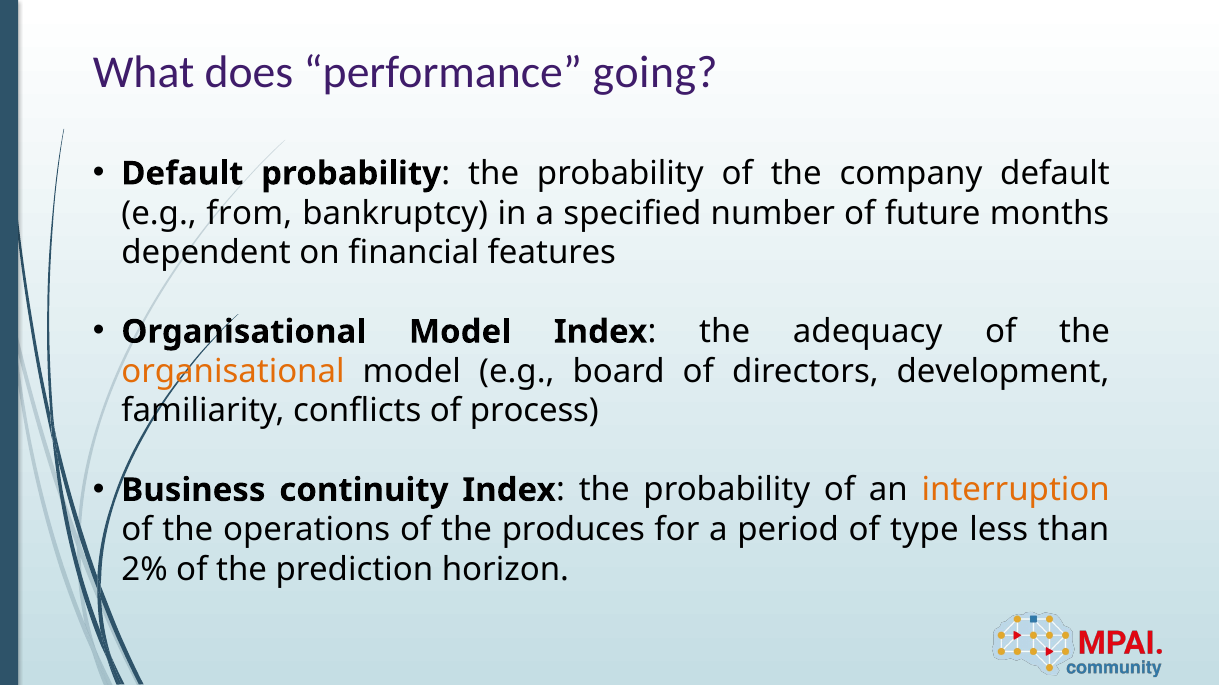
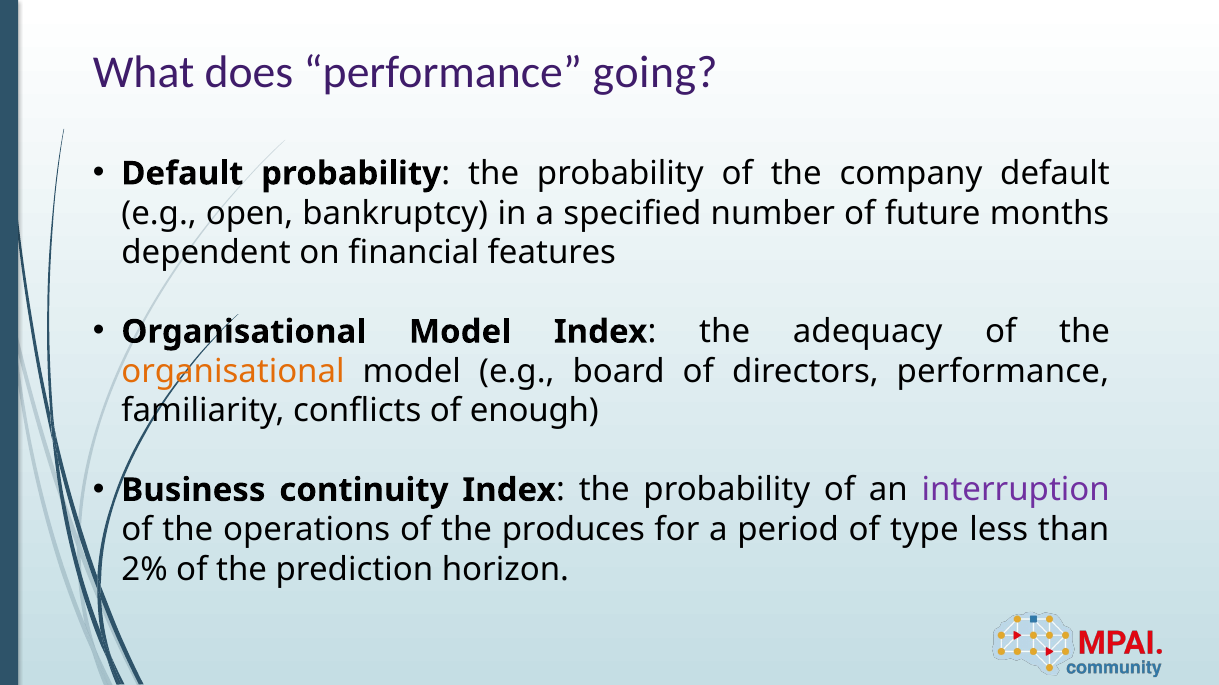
from: from -> open (250, 213)
directors development: development -> performance (1003, 372)
process: process -> enough (534, 411)
interruption colour: orange -> purple (1016, 491)
